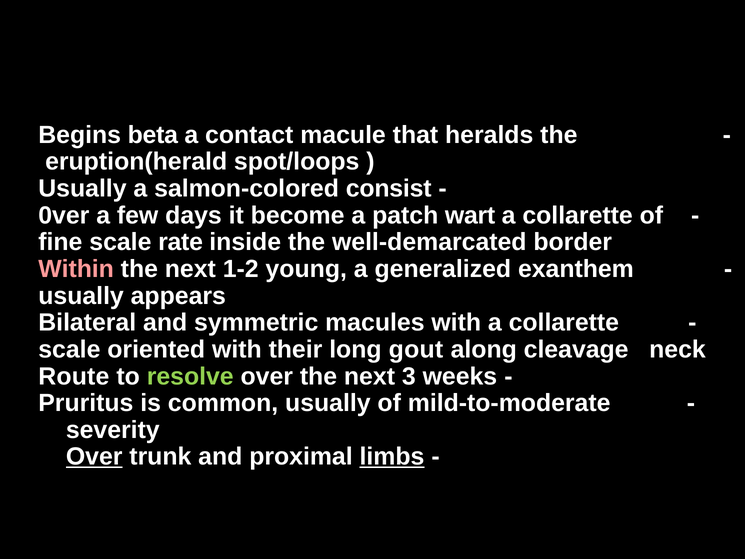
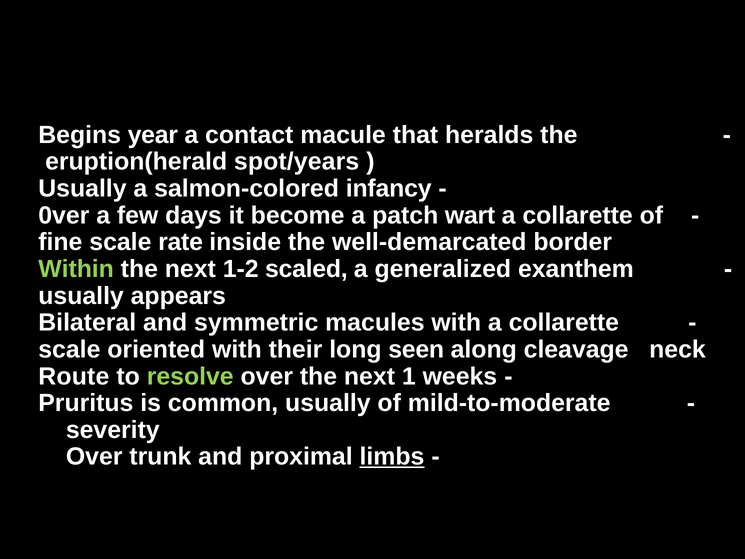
beta: beta -> year (153, 135)
spot/loops: spot/loops -> spot/years (297, 162)
consist: consist -> infancy (389, 188)
Within colour: pink -> light green (76, 269)
young: young -> scaled (306, 269)
gout: gout -> seen (416, 349)
3: 3 -> 1 (409, 376)
Over underline: present -> none (94, 457)
